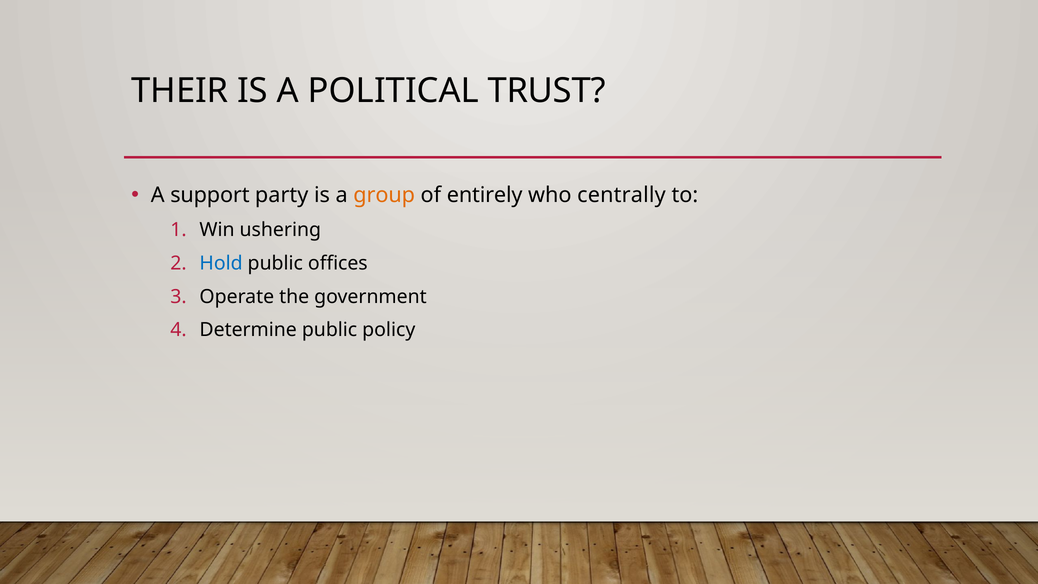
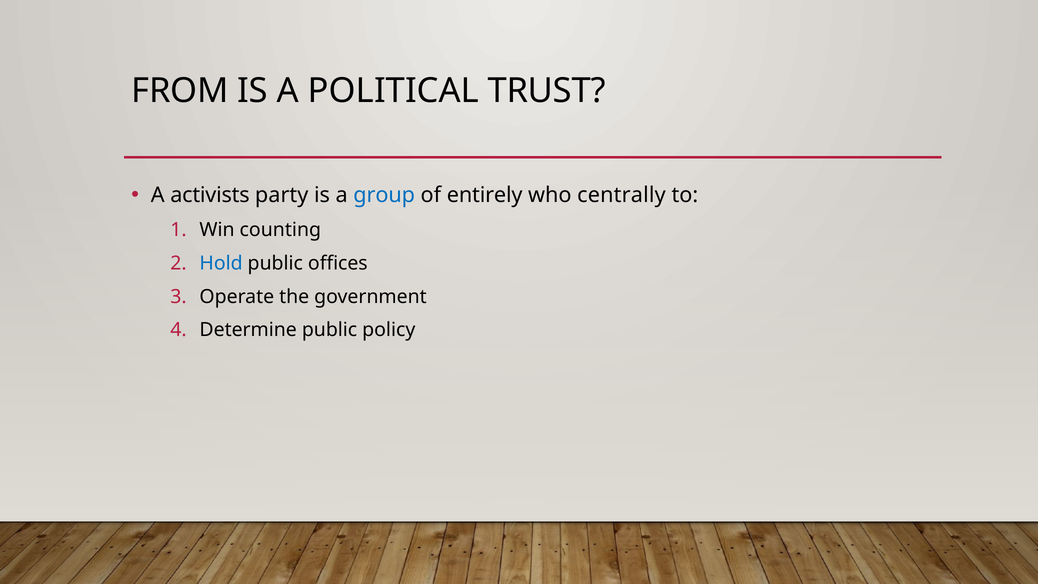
THEIR: THEIR -> FROM (180, 91)
support: support -> activists (210, 195)
group colour: orange -> blue (384, 195)
ushering: ushering -> counting (280, 230)
